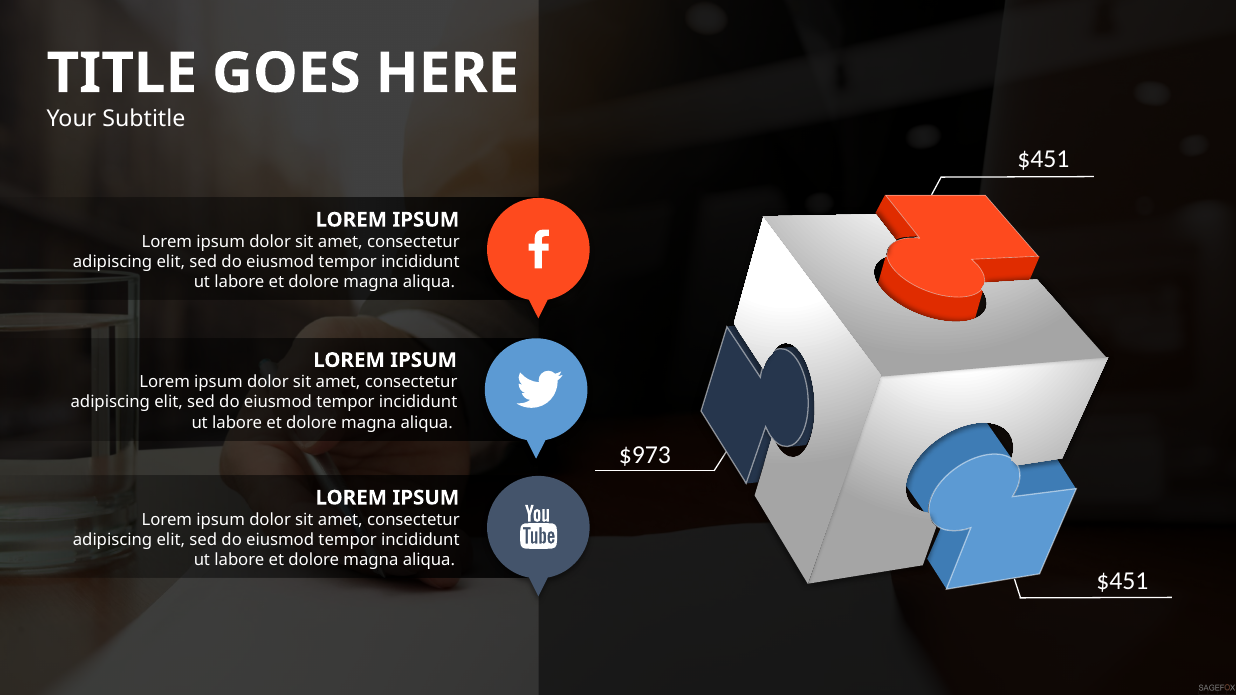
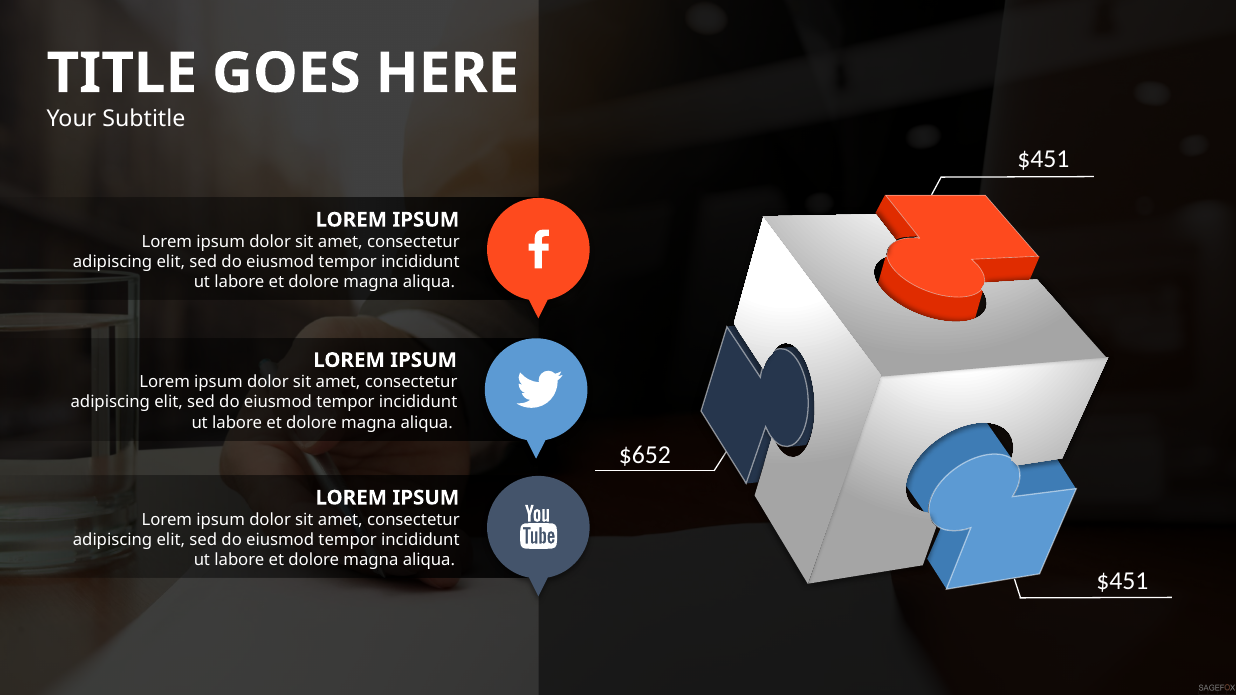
$973: $973 -> $652 (645, 456)
